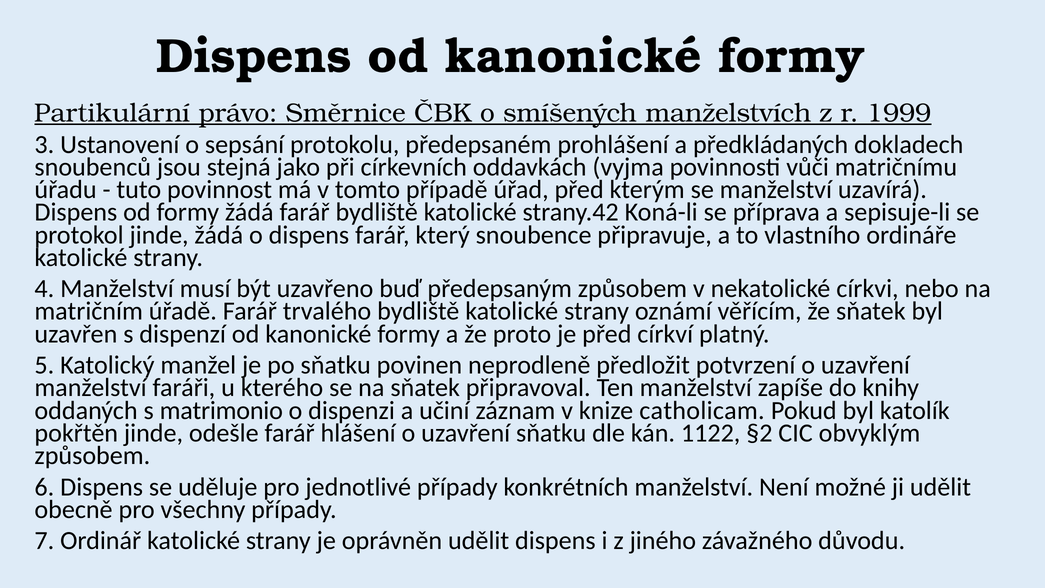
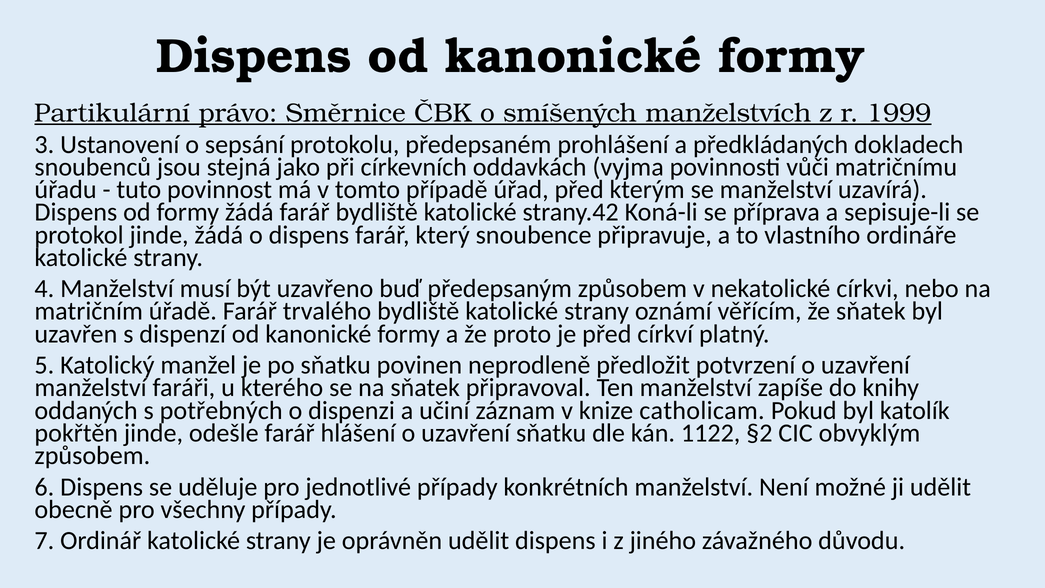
matrimonio: matrimonio -> potřebných (221, 410)
